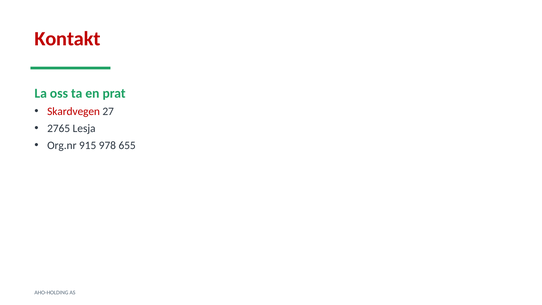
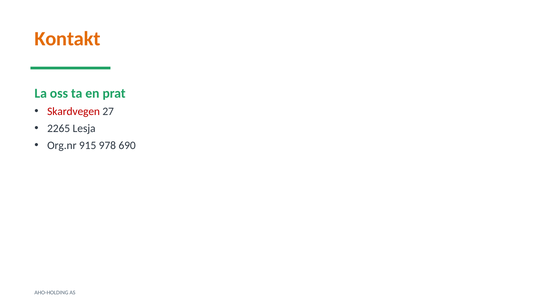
Kontakt colour: red -> orange (68, 39)
2765: 2765 -> 2265 (59, 128)
655: 655 -> 690 (127, 145)
